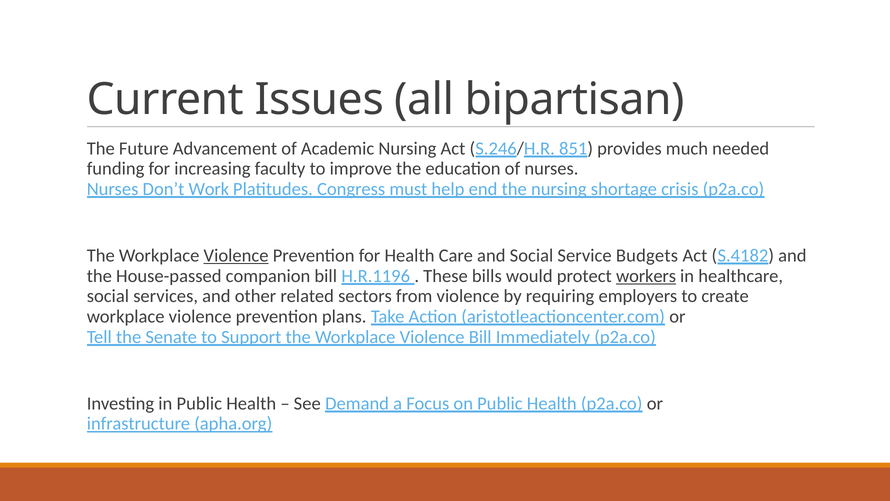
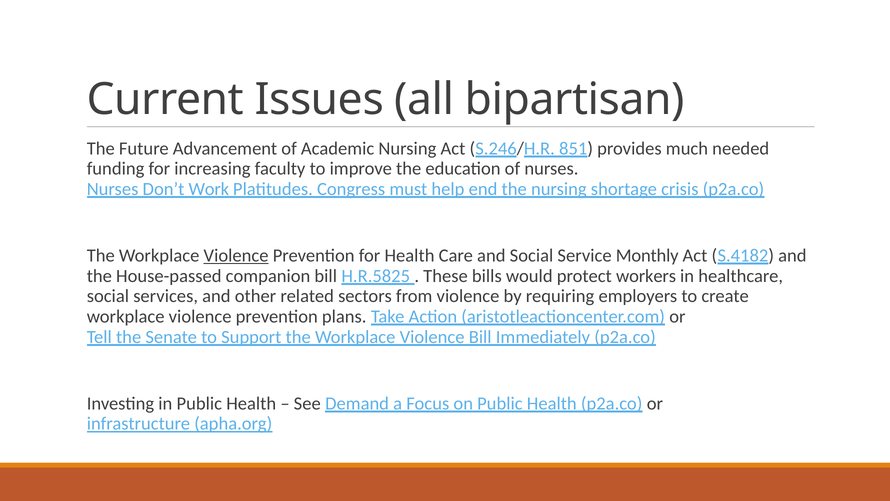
Budgets: Budgets -> Monthly (647, 255)
H.R.1196: H.R.1196 -> H.R.5825 (376, 276)
workers underline: present -> none (646, 276)
